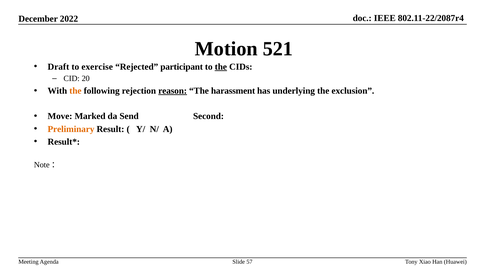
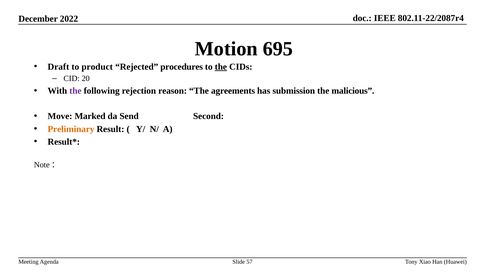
521: 521 -> 695 (278, 49)
exercise: exercise -> product (97, 67)
participant: participant -> procedures (182, 67)
the colour: orange -> purple (75, 91)
reason underline: present -> none (173, 91)
harassment: harassment -> agreements (233, 91)
underlying: underlying -> submission (294, 91)
exclusion: exclusion -> malicious (353, 91)
